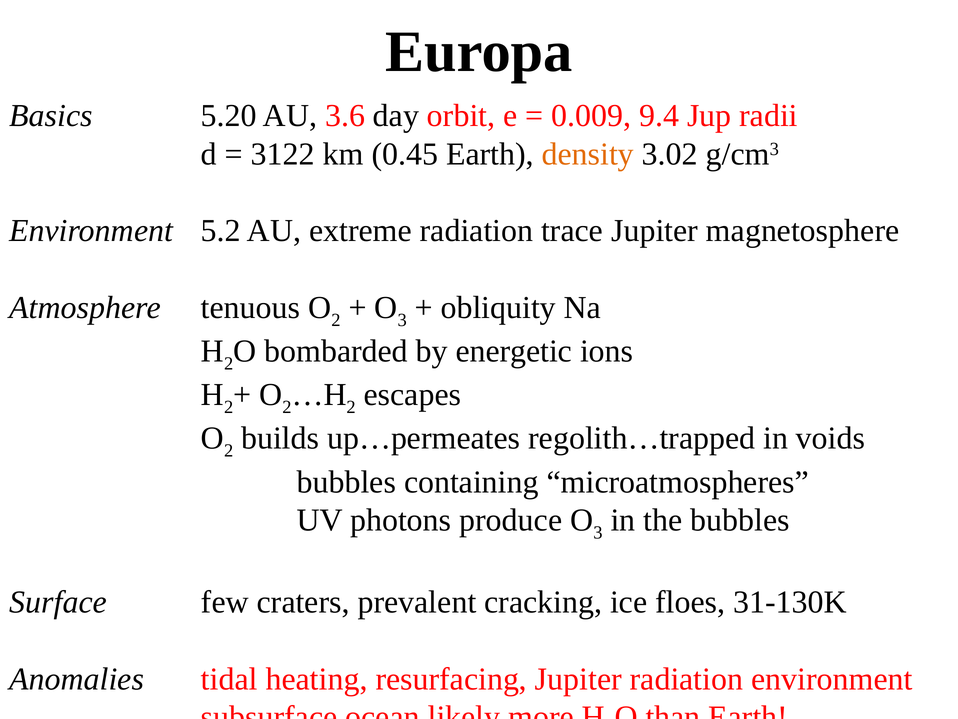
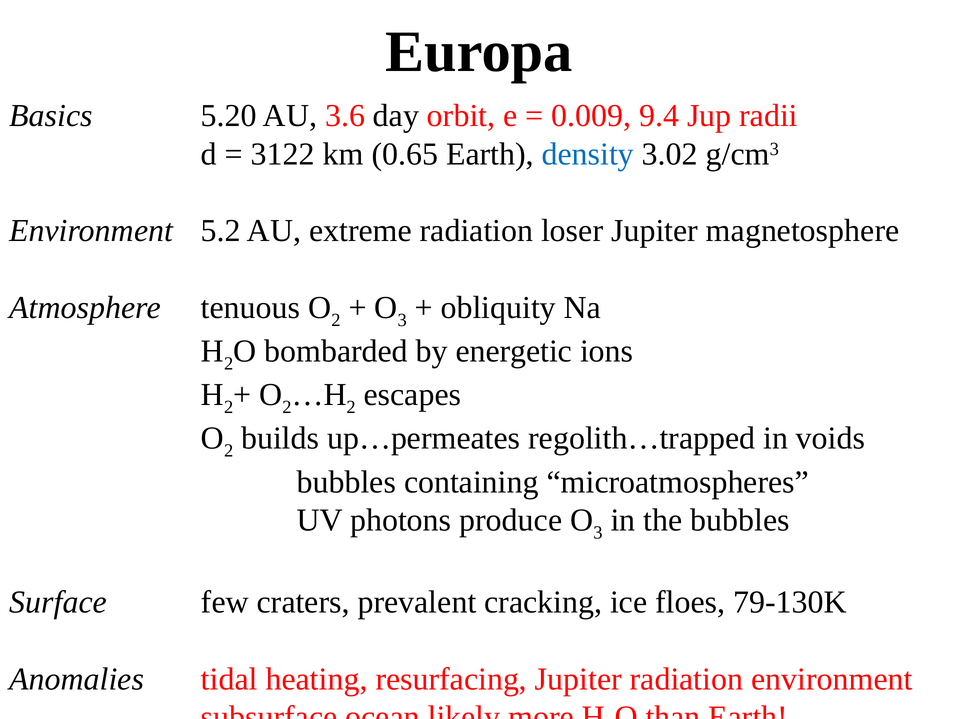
0.45: 0.45 -> 0.65 (405, 154)
density colour: orange -> blue (588, 154)
trace: trace -> loser (572, 231)
31-130K: 31-130K -> 79-130K (790, 602)
